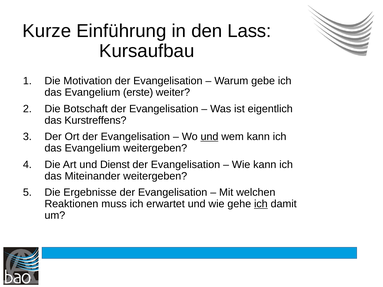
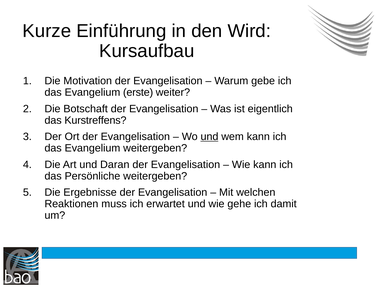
Lass: Lass -> Wird (249, 31)
Dienst: Dienst -> Daran (115, 165)
Miteinander: Miteinander -> Persönliche (92, 176)
ich underline: present -> none (261, 204)
